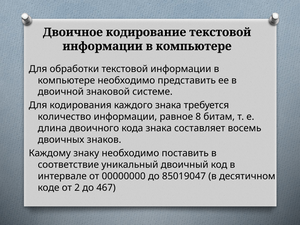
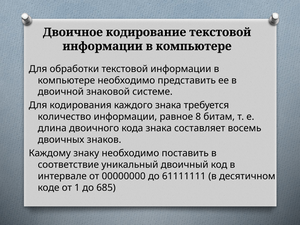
85019047: 85019047 -> 61111111 (184, 176)
2: 2 -> 1 (77, 188)
467: 467 -> 685 (106, 188)
